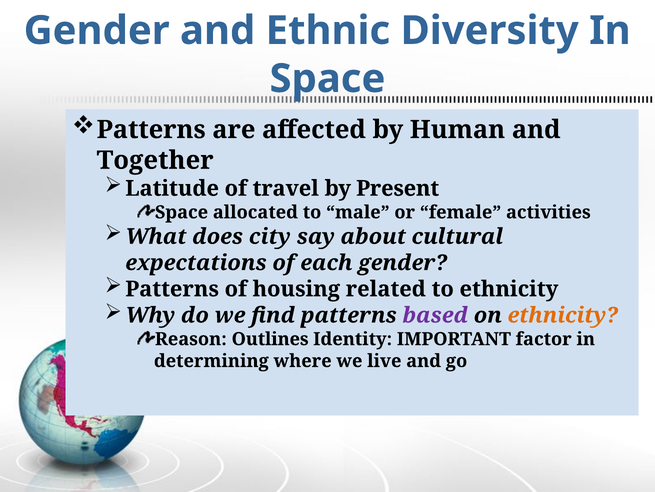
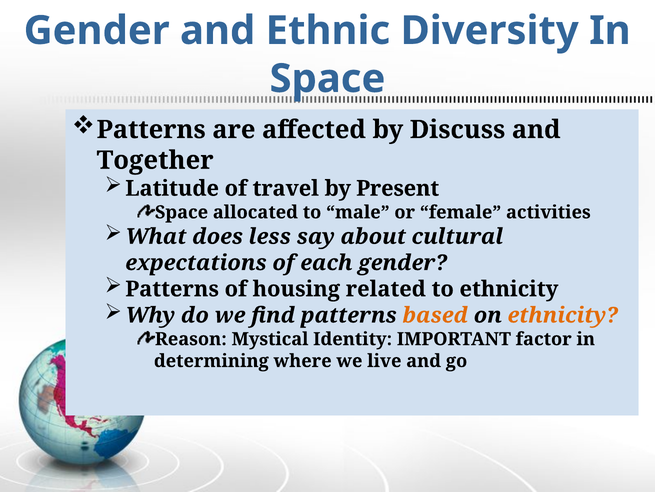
Human: Human -> Discuss (458, 130)
city: city -> less (270, 236)
based colour: purple -> orange (435, 315)
Outlines: Outlines -> Mystical (270, 339)
